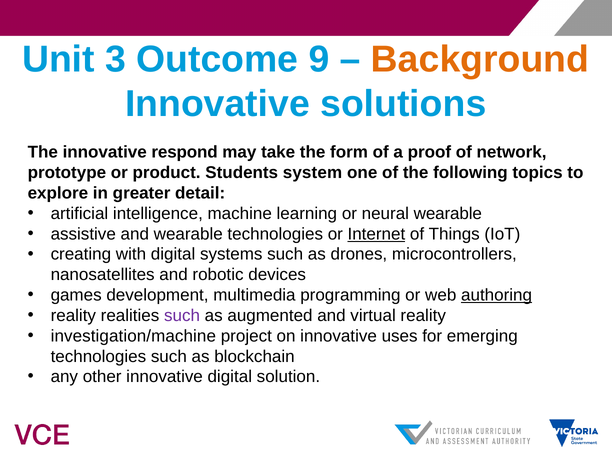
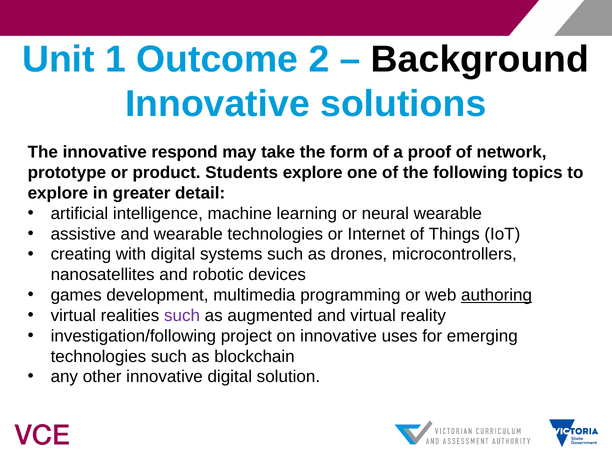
3: 3 -> 1 (115, 59)
9: 9 -> 2 (319, 59)
Background colour: orange -> black (480, 59)
Students system: system -> explore (313, 173)
Internet underline: present -> none (376, 234)
reality: reality -> virtual (73, 316)
investigation/machine: investigation/machine -> investigation/following (133, 336)
